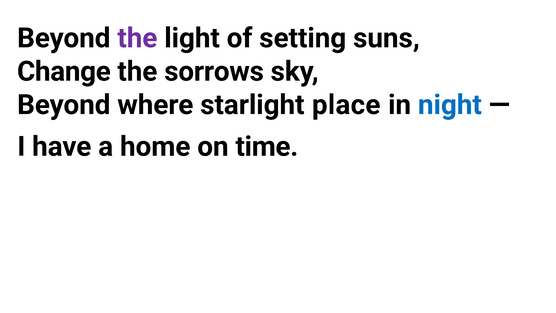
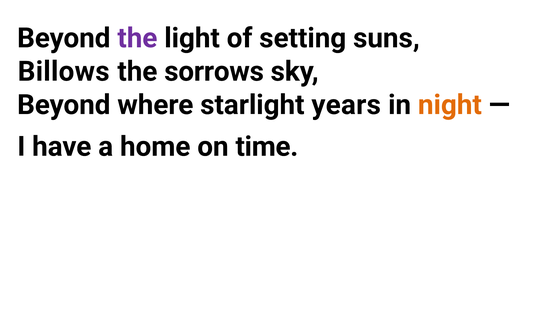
Change: Change -> Billows (64, 71)
place: place -> years (346, 105)
night colour: blue -> orange (450, 105)
